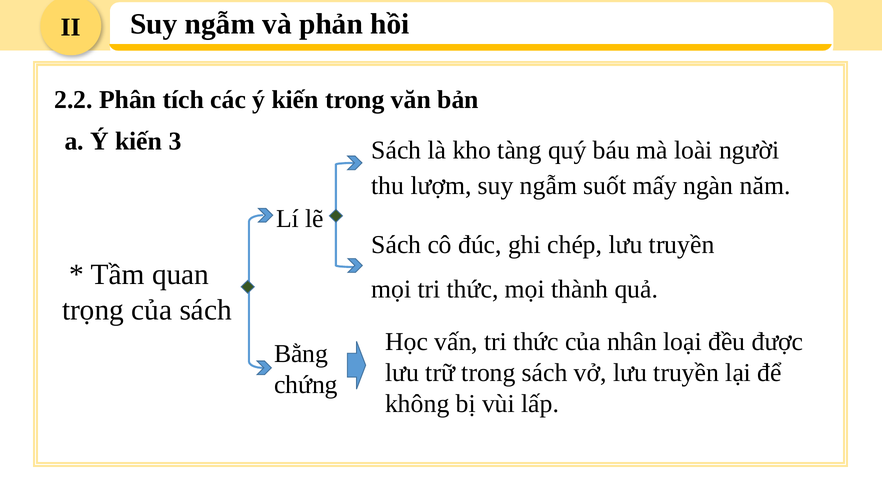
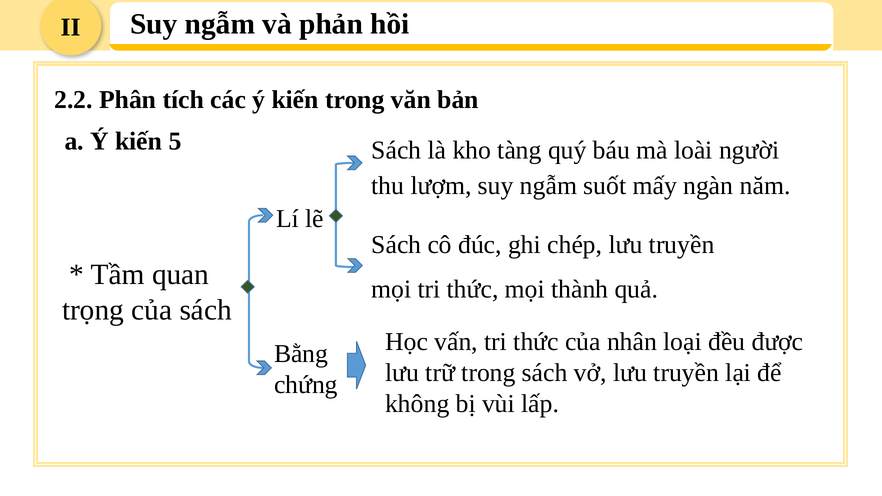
3: 3 -> 5 (175, 141)
